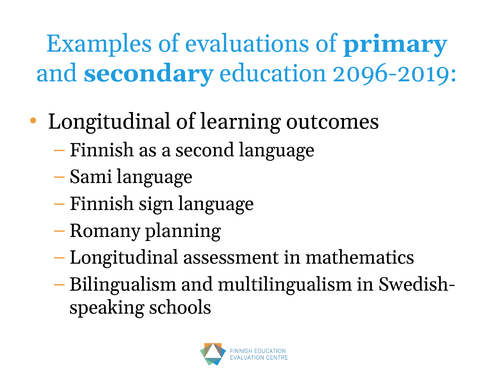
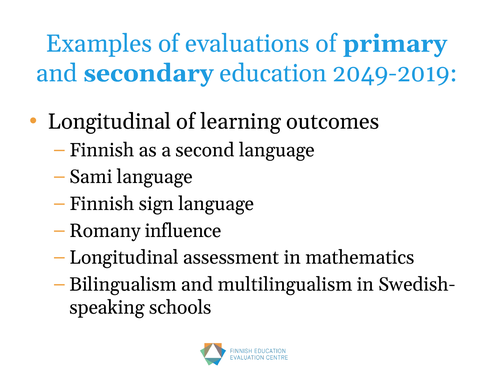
2096-2019: 2096-2019 -> 2049-2019 (395, 73)
planning: planning -> influence (183, 231)
